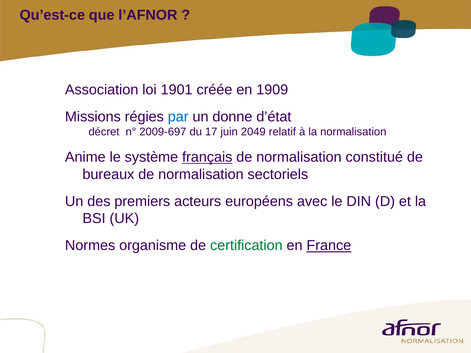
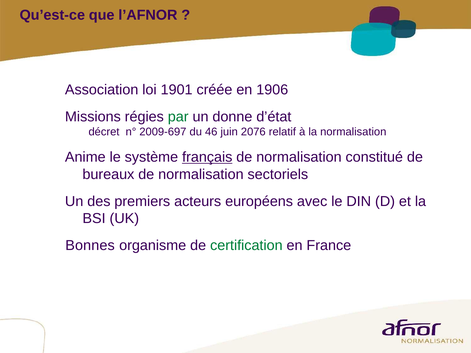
1909: 1909 -> 1906 (272, 90)
par colour: blue -> green (178, 117)
17: 17 -> 46 (211, 132)
2049: 2049 -> 2076 (253, 132)
Normes: Normes -> Bonnes (90, 246)
France underline: present -> none (329, 246)
